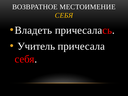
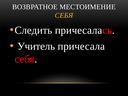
Владеть: Владеть -> Следить (33, 30)
